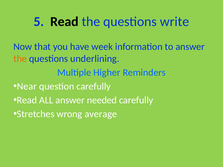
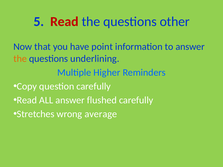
Read colour: black -> red (64, 22)
write: write -> other (175, 22)
week: week -> point (102, 47)
Near: Near -> Copy (27, 86)
needed: needed -> flushed (102, 100)
